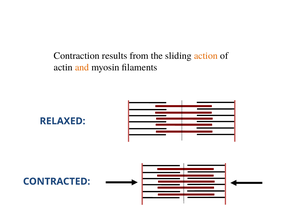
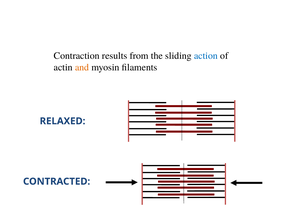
action colour: orange -> blue (206, 56)
